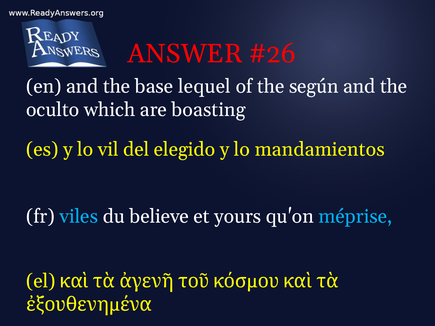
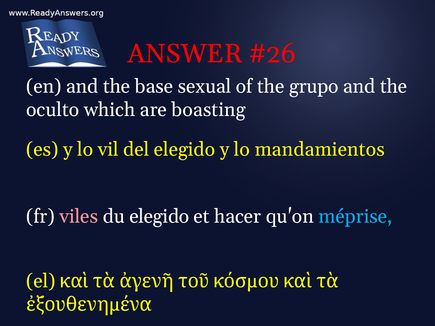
lequel: lequel -> sexual (205, 87)
según: según -> grupo (314, 87)
viles colour: light blue -> pink (79, 217)
du believe: believe -> elegido (159, 217)
yours: yours -> hacer (238, 217)
